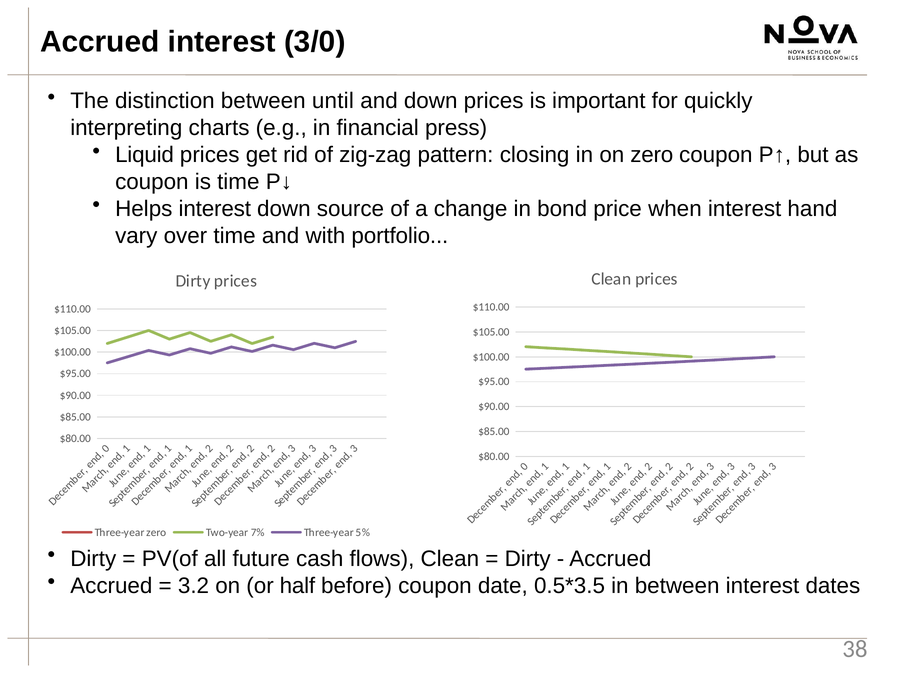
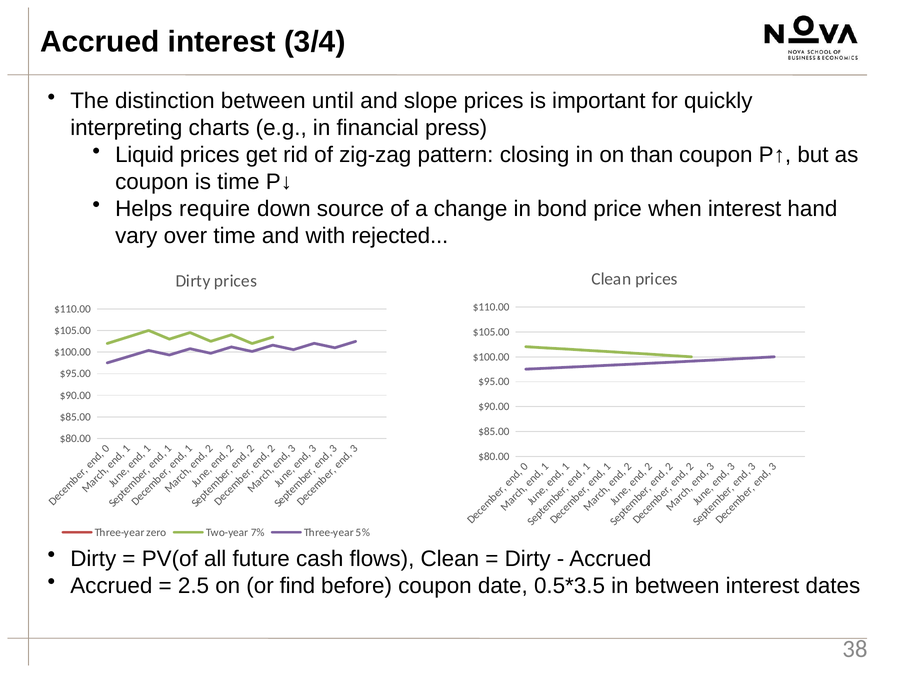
3/0: 3/0 -> 3/4 (315, 42)
and down: down -> slope (431, 101)
on zero: zero -> than (652, 155)
Helps interest: interest -> require (215, 209)
portfolio: portfolio -> rejected (400, 236)
3.2: 3.2 -> 2.5 (194, 585)
half: half -> find (297, 585)
